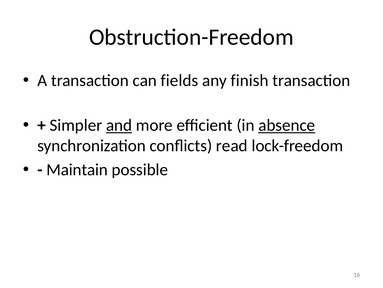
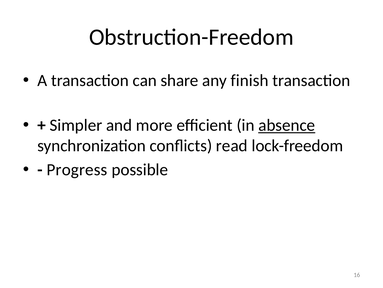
fields: fields -> share (180, 80)
and underline: present -> none (119, 125)
Maintain: Maintain -> Progress (77, 169)
